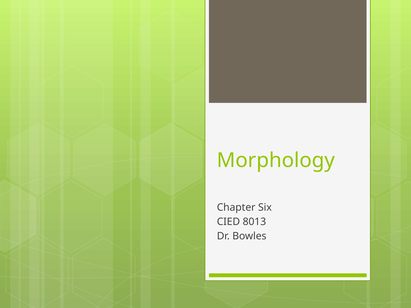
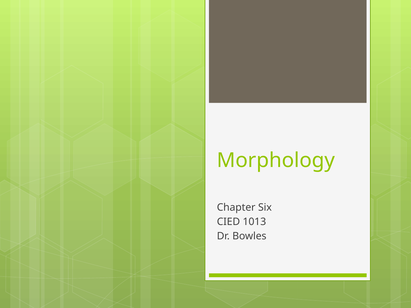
8013: 8013 -> 1013 (254, 222)
